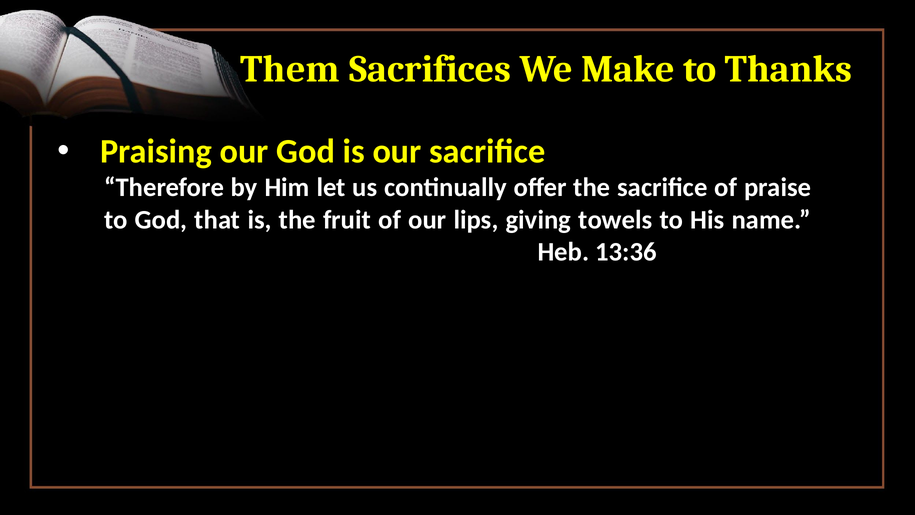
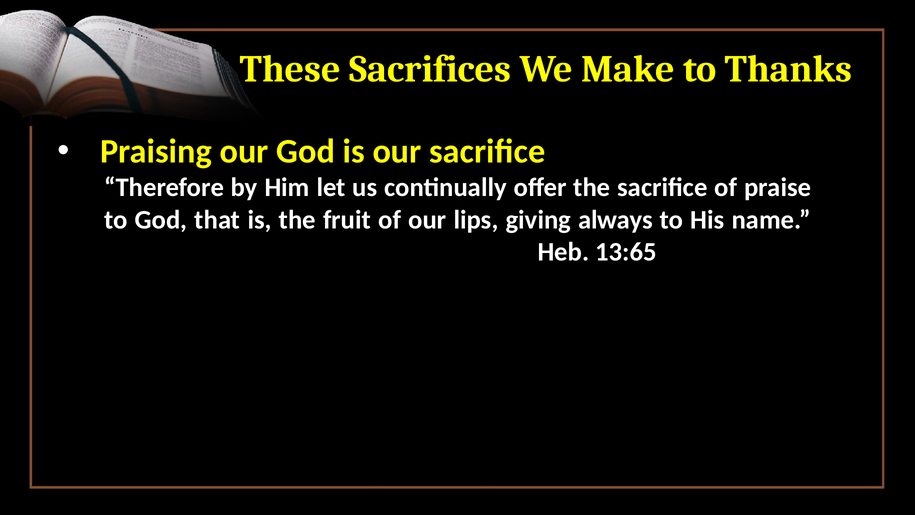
Them: Them -> These (290, 69)
towels: towels -> always (616, 220)
13:36: 13:36 -> 13:65 (626, 252)
